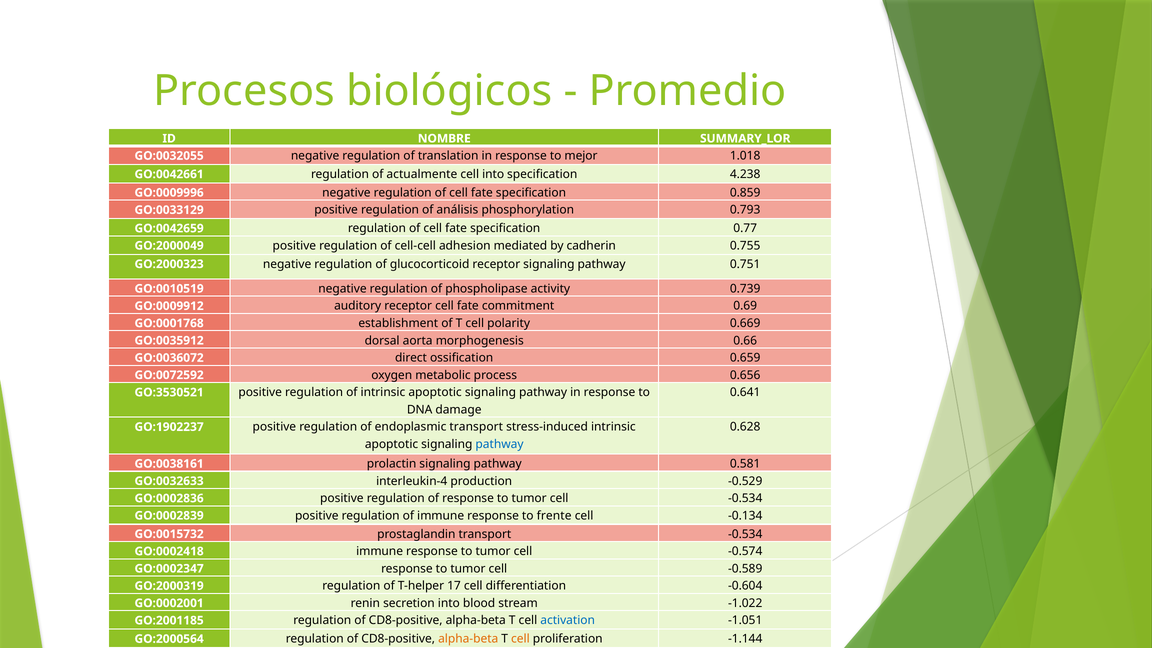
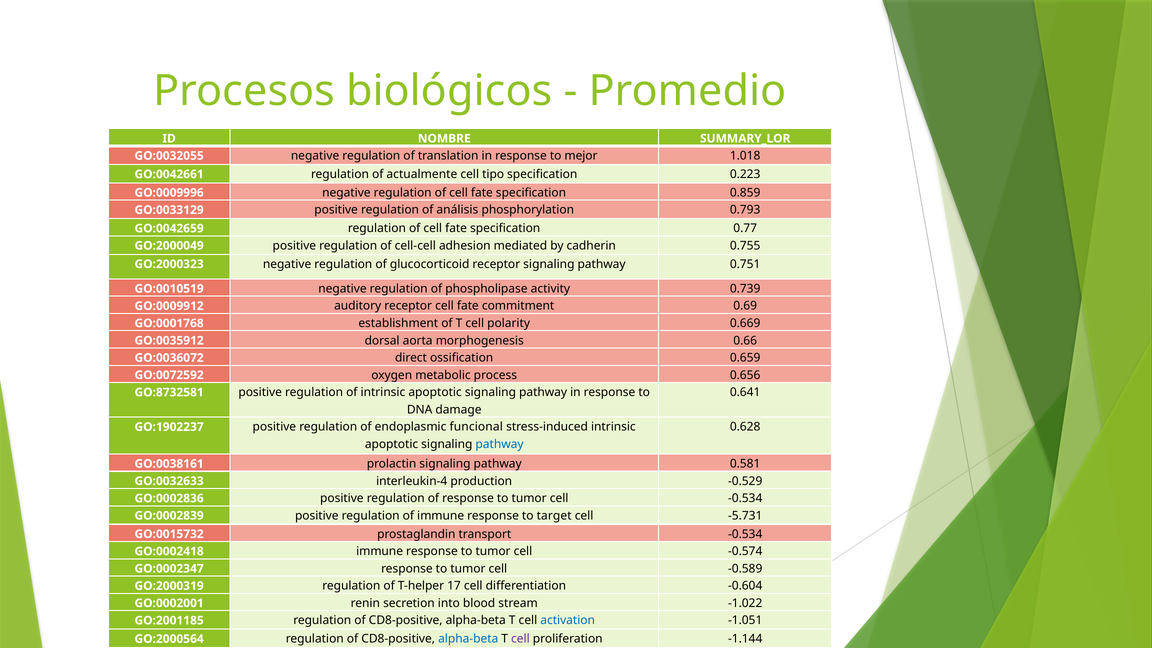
cell into: into -> tipo (493, 174)
4.238: 4.238 -> 0.223 (745, 174)
GO:3530521: GO:3530521 -> GO:8732581 (169, 392)
endoplasmic transport: transport -> funcional (476, 427)
frente: frente -> target (554, 516)
-0.134: -0.134 -> -5.731 (745, 516)
alpha-beta colour: orange -> blue (468, 639)
cell colour: orange -> purple (520, 639)
